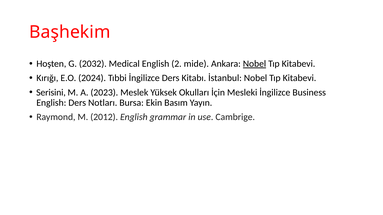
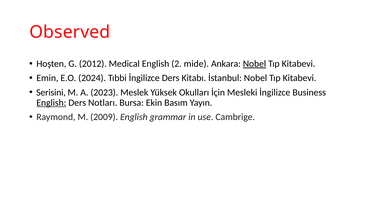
Başhekim: Başhekim -> Observed (70, 32)
2032: 2032 -> 2012 (93, 64)
Kırığı: Kırığı -> Emin (47, 78)
English underline: none -> present (51, 103)
2012: 2012 -> 2009 (104, 117)
